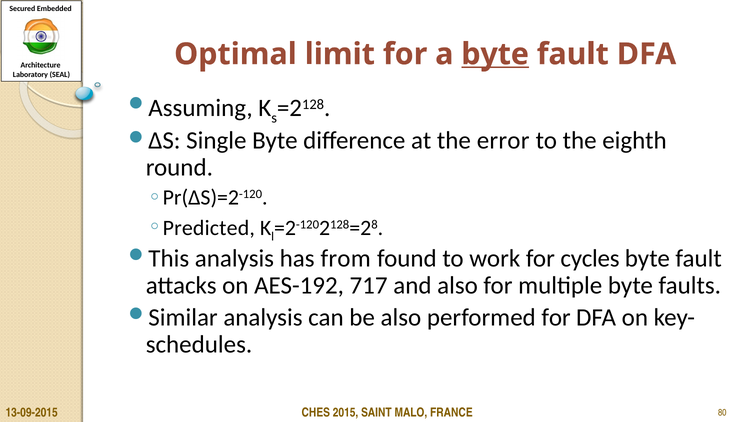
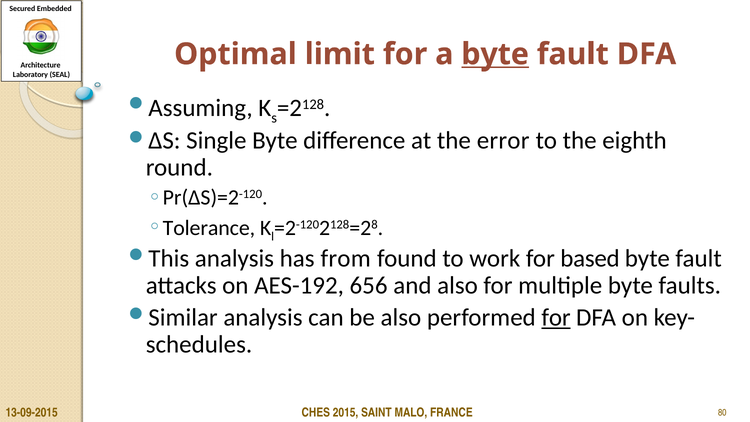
Predicted: Predicted -> Tolerance (209, 228)
cycles: cycles -> based (590, 259)
717: 717 -> 656 (369, 286)
for underline: none -> present (556, 317)
